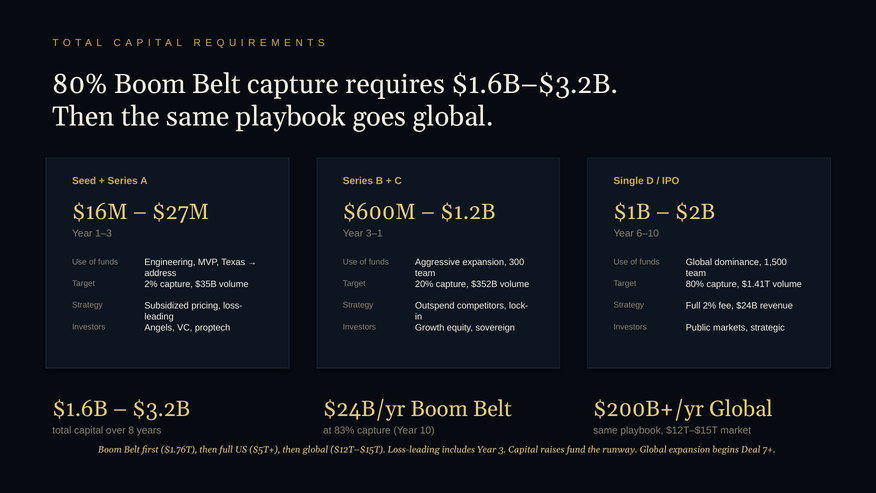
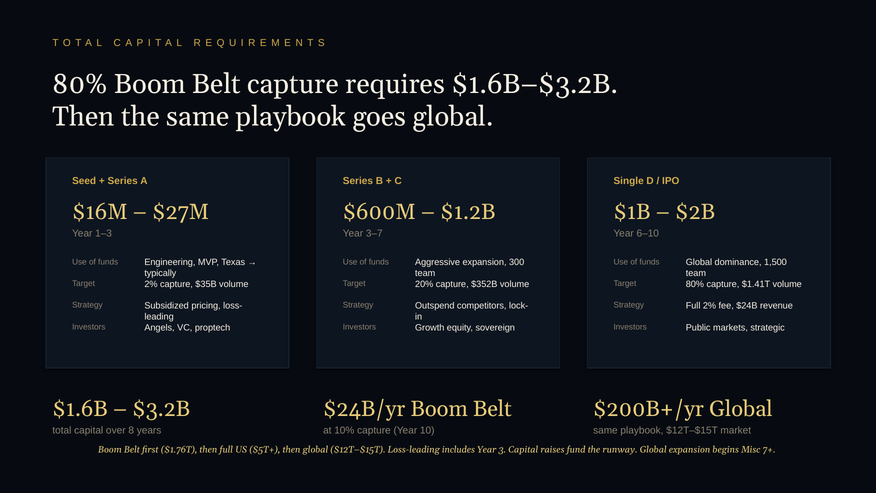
3–1: 3–1 -> 3–7 (374, 233)
address: address -> typically (160, 273)
83%: 83% -> 10% (344, 430)
Deal: Deal -> Misc (751, 450)
